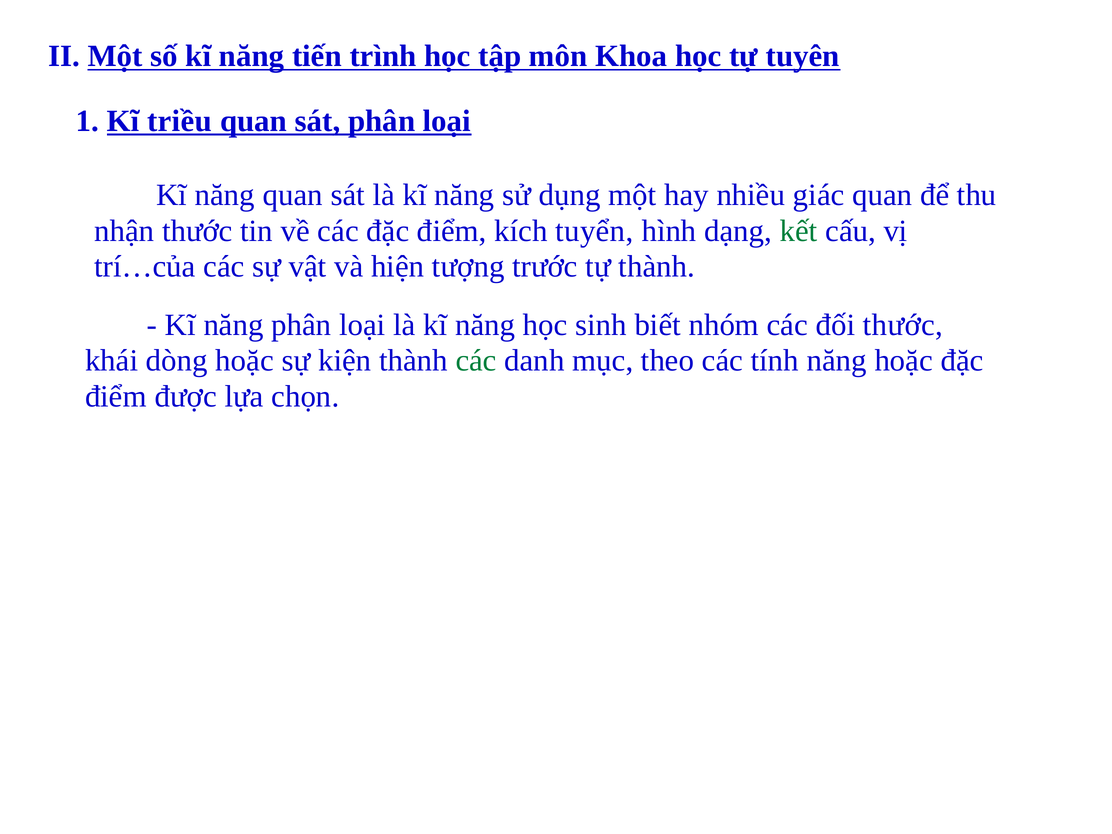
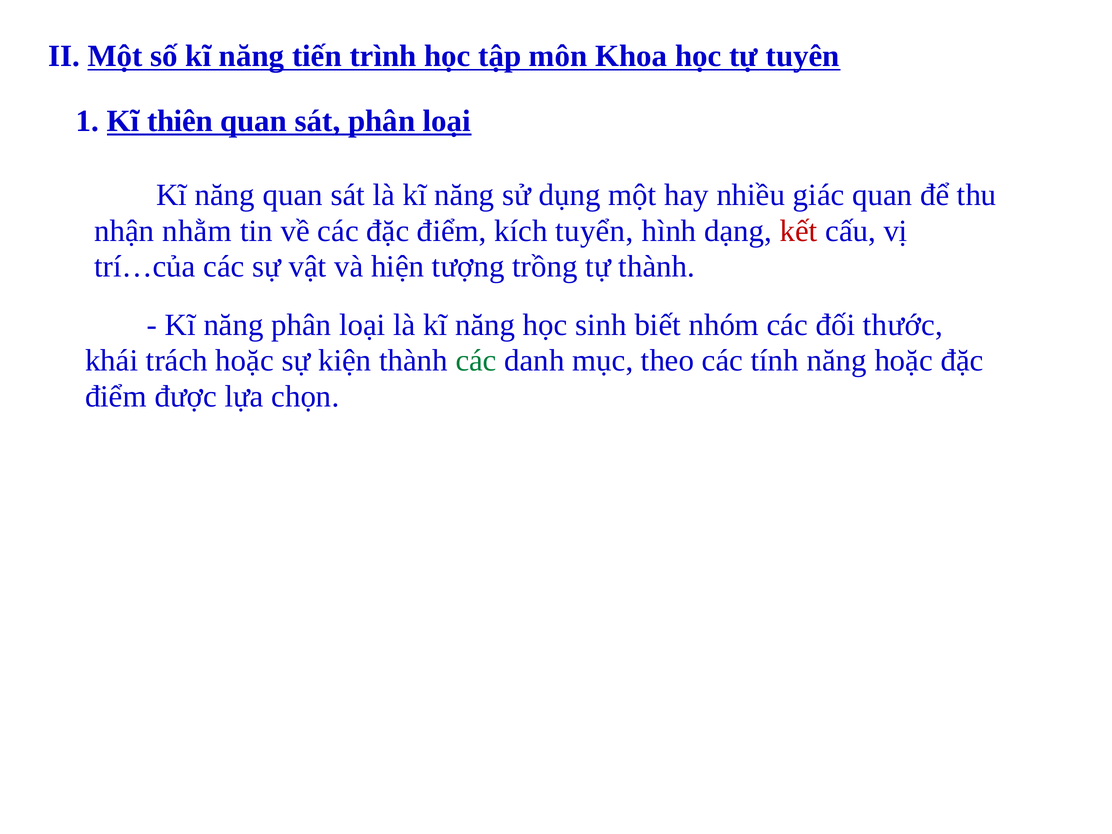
triều: triều -> thiên (180, 121)
nhận thước: thước -> nhằm (197, 231)
kết colour: green -> red (799, 231)
trước: trước -> trồng (545, 267)
dòng: dòng -> trách (177, 361)
